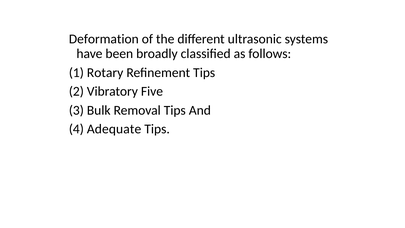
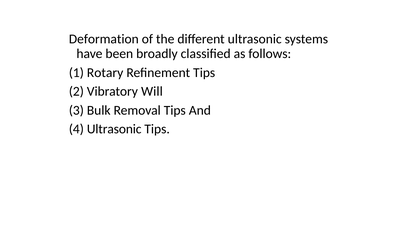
Five: Five -> Will (152, 91)
4 Adequate: Adequate -> Ultrasonic (114, 129)
